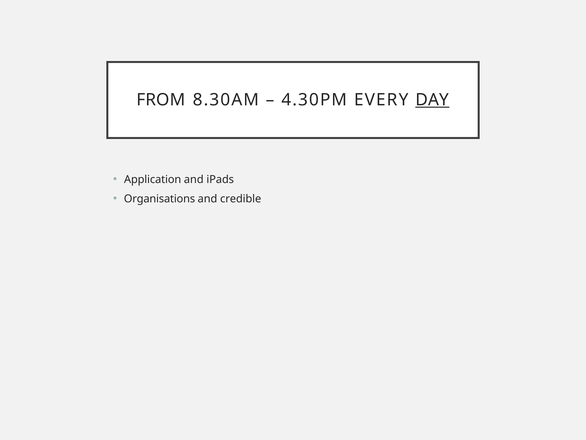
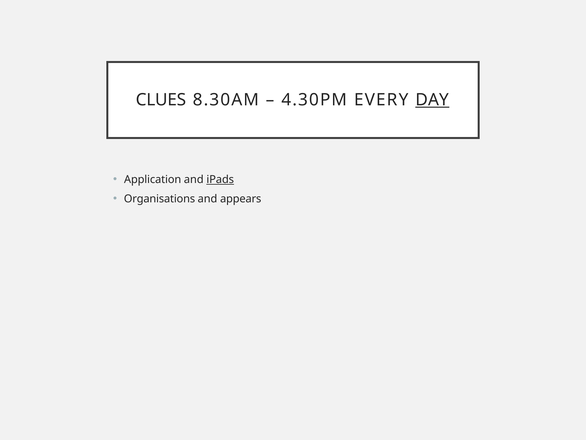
FROM: FROM -> CLUES (161, 100)
iPads underline: none -> present (220, 179)
credible: credible -> appears (241, 199)
